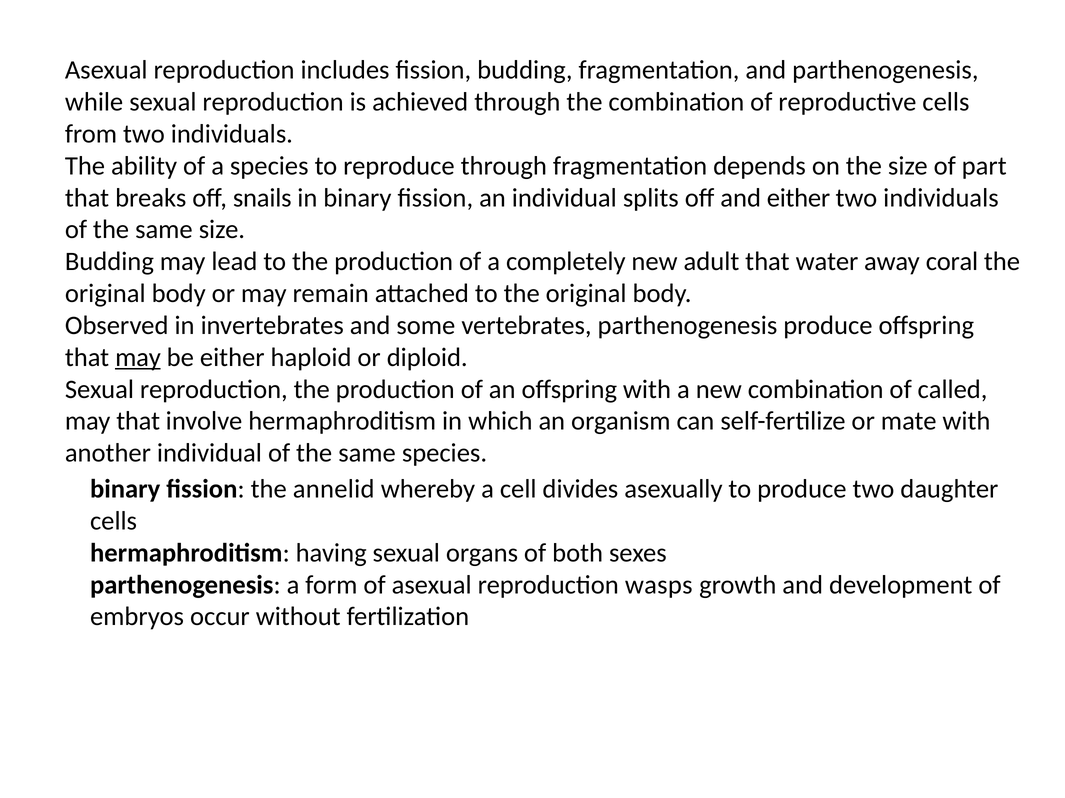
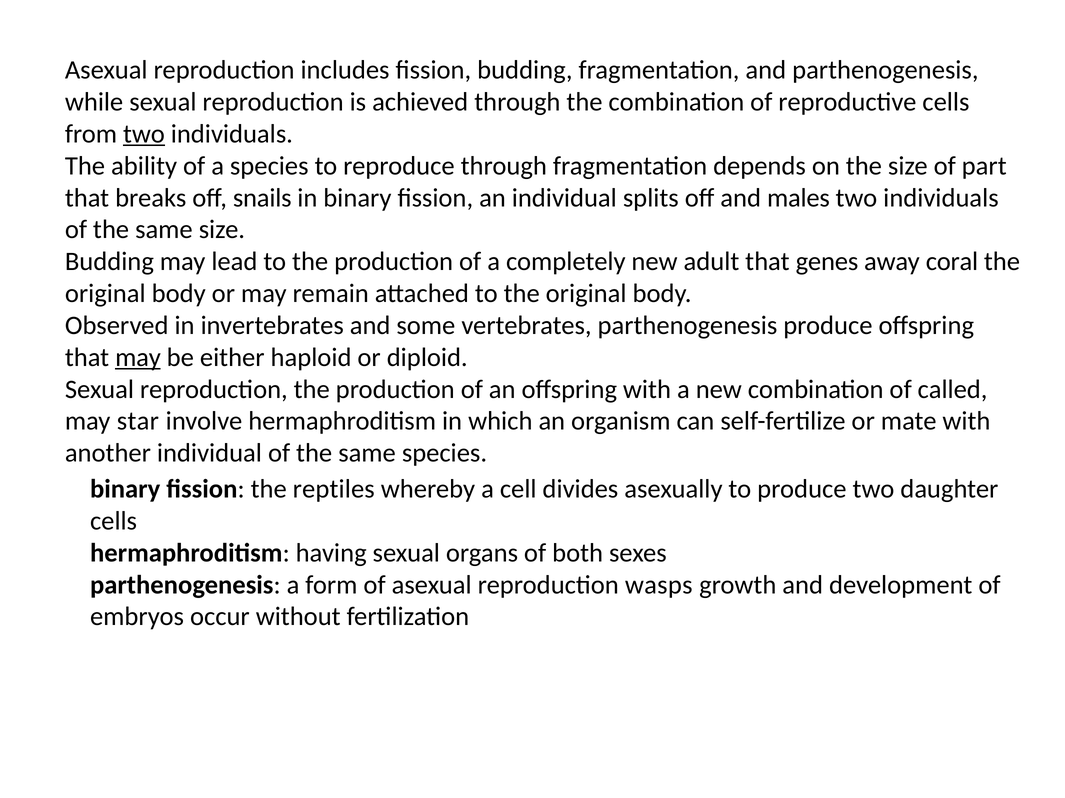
two underline: none -> present (144, 134)
and either: either -> males (798, 198)
water: water -> genes (827, 262)
may that: that -> star (138, 422)
annelid: annelid -> reptiles (334, 489)
